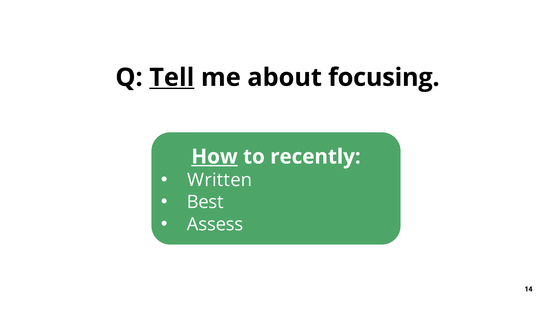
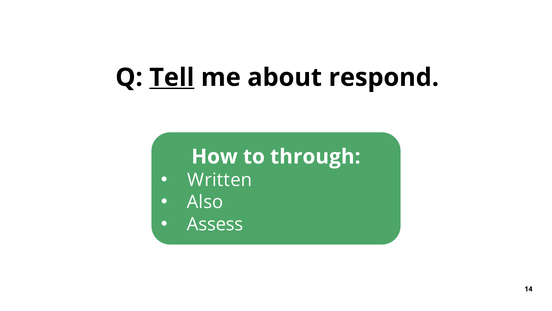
focusing: focusing -> respond (384, 77)
How underline: present -> none (214, 156)
recently: recently -> through (315, 156)
Best: Best -> Also (205, 202)
